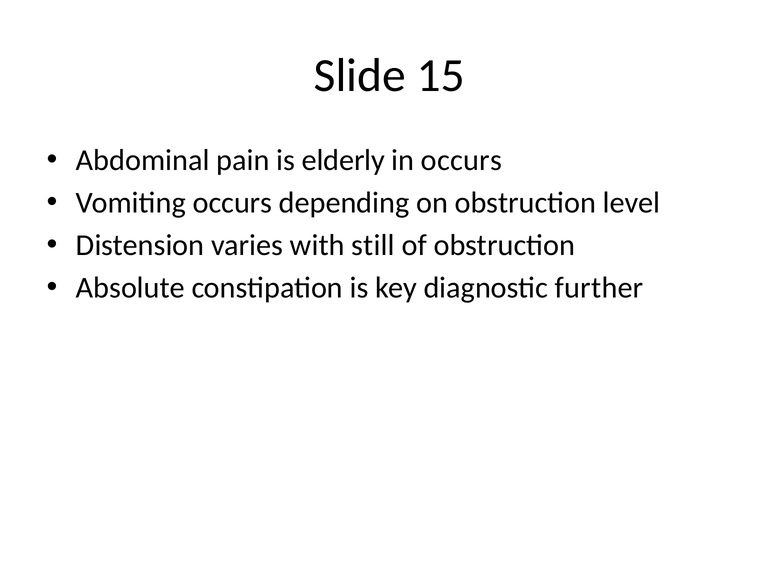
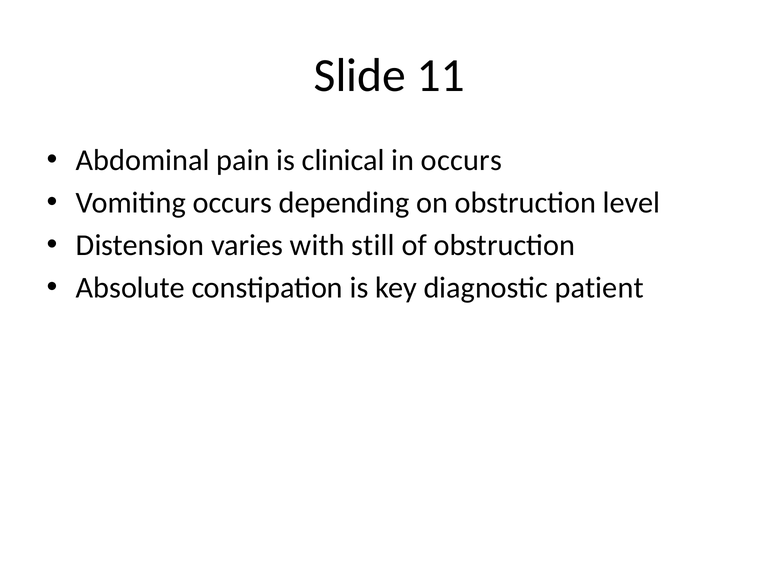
15: 15 -> 11 (441, 75)
elderly: elderly -> clinical (343, 161)
further: further -> patient (599, 288)
